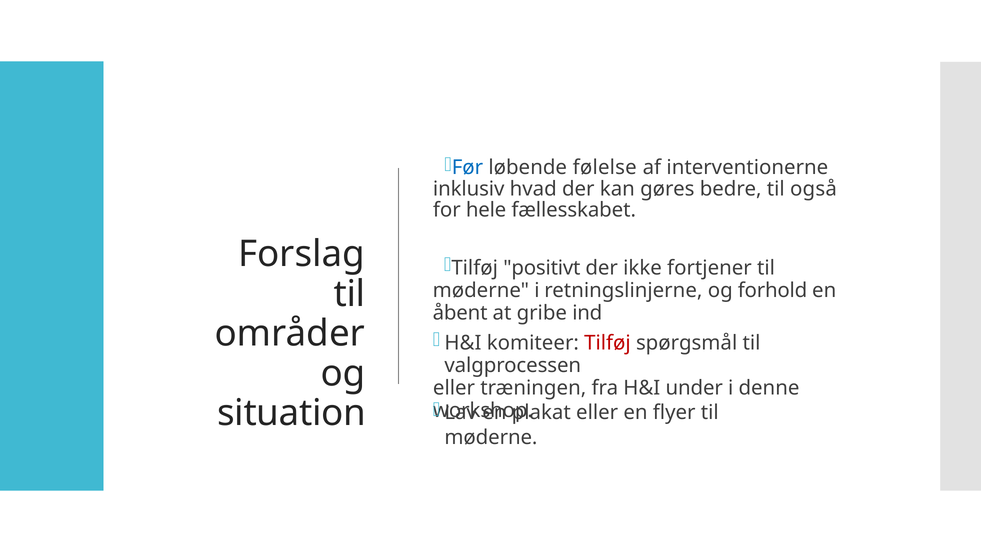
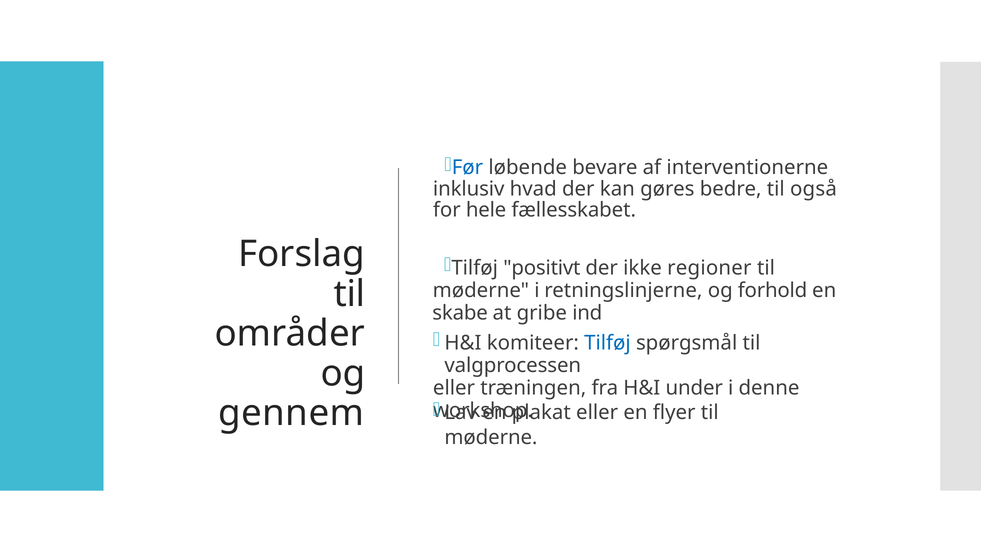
følelse: følelse -> bevare (605, 167)
fortjener: fortjener -> regioner (709, 268)
åbent: åbent -> skabe (460, 313)
Tilføj colour: red -> blue (607, 343)
situation: situation -> gennem (291, 413)
